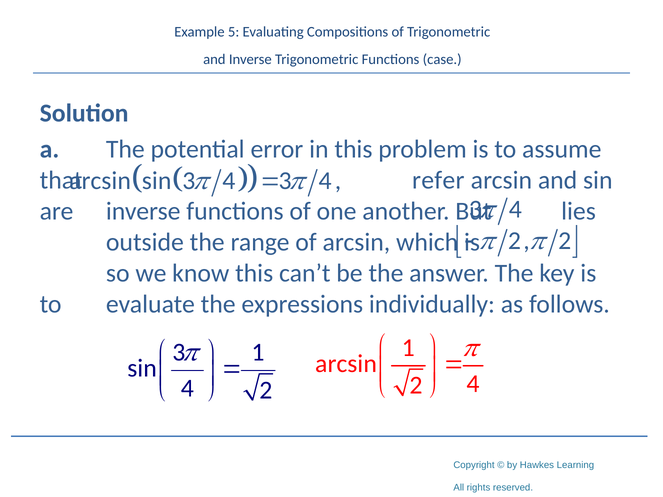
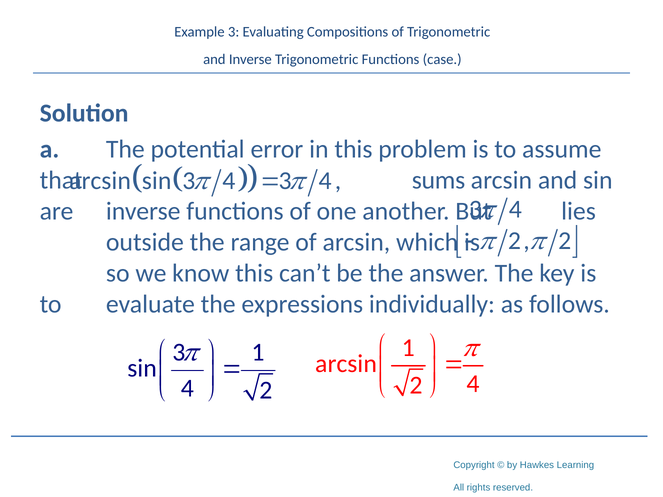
Example 5: 5 -> 3 (234, 32)
refer: refer -> sums (439, 180)
